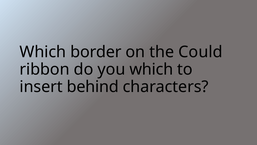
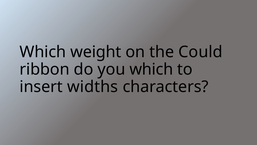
border: border -> weight (96, 52)
behind: behind -> widths (93, 86)
